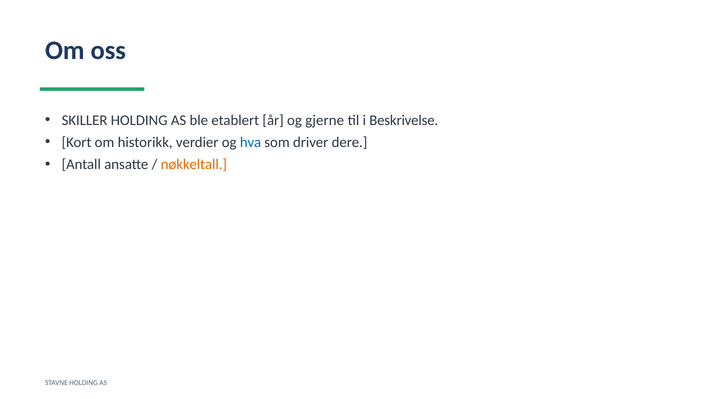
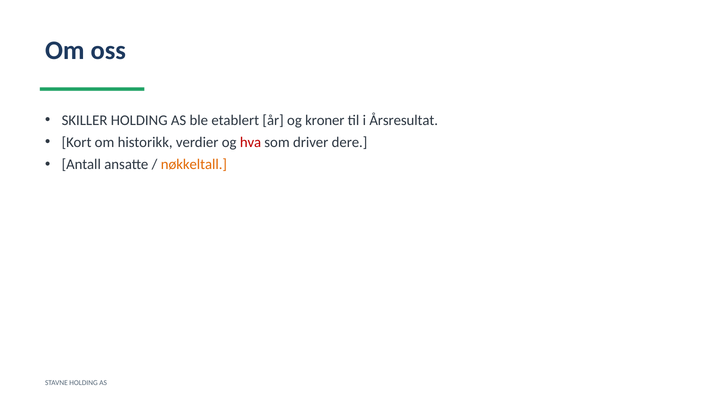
gjerne: gjerne -> kroner (325, 120)
Beskrivelse: Beskrivelse -> Årsresultat (404, 120)
hva colour: blue -> red (251, 142)
